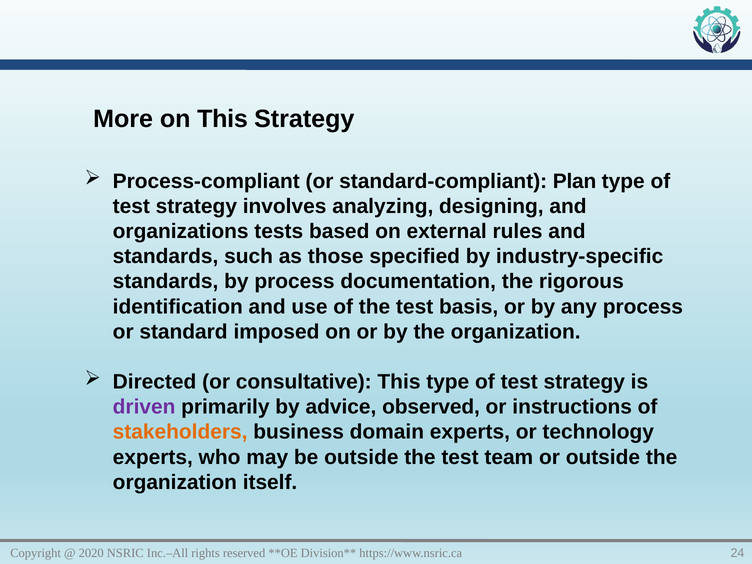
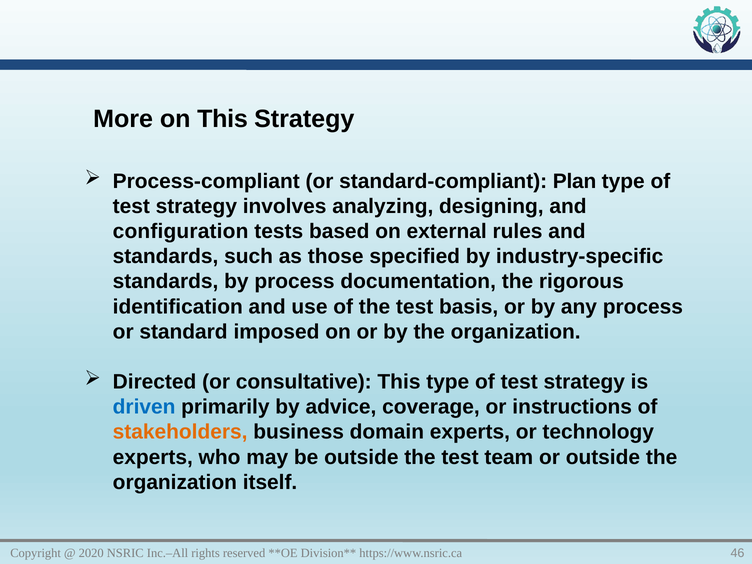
organizations: organizations -> configuration (181, 231)
driven colour: purple -> blue (144, 407)
observed: observed -> coverage (431, 407)
24: 24 -> 46 (738, 553)
